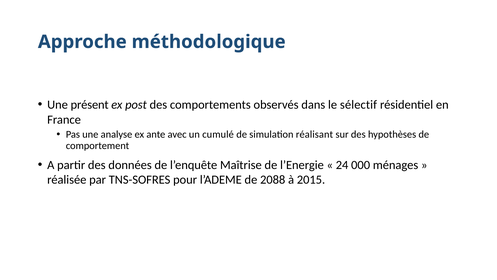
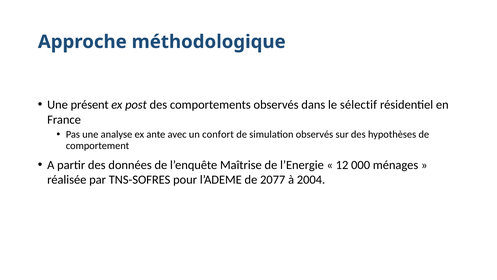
cumulé: cumulé -> confort (218, 134)
simulation réalisant: réalisant -> observés (315, 134)
24: 24 -> 12 (342, 165)
2088: 2088 -> 2077 (273, 180)
2015: 2015 -> 2004 (311, 180)
